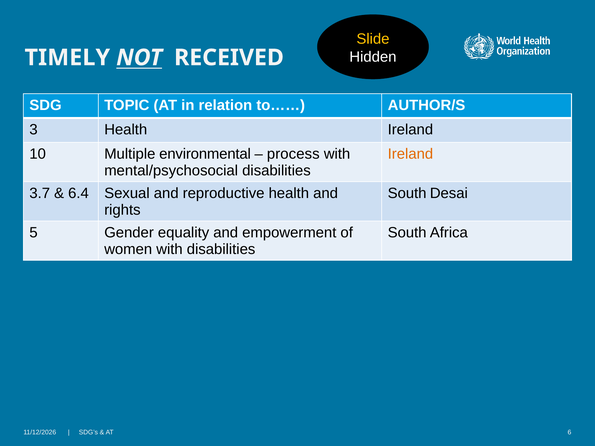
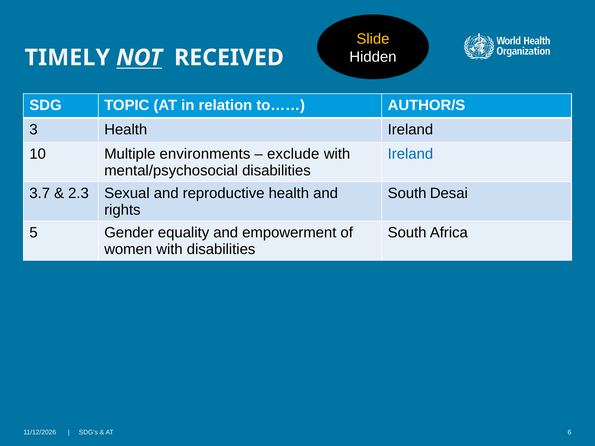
environmental: environmental -> environments (205, 154)
process: process -> exclude (293, 154)
Ireland colour: orange -> blue (410, 154)
6.4: 6.4 -> 2.3 (78, 193)
